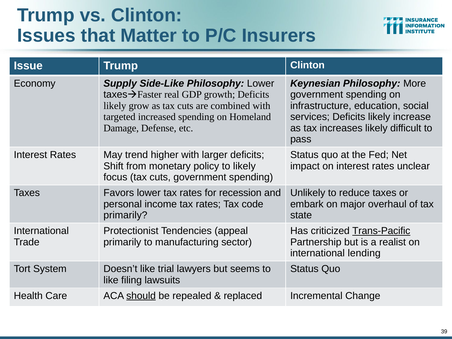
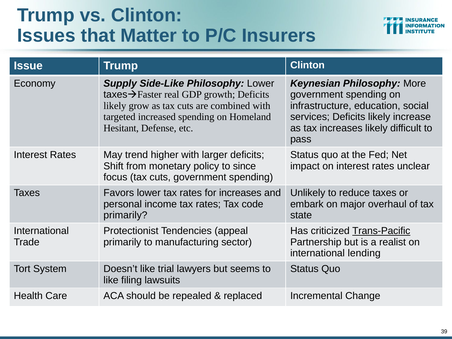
Damage: Damage -> Hesitant (121, 128)
to likely: likely -> since (244, 166)
for recession: recession -> increases (240, 193)
should underline: present -> none (141, 296)
